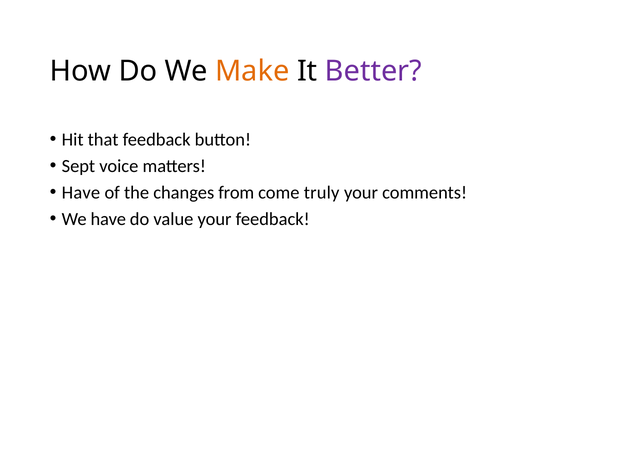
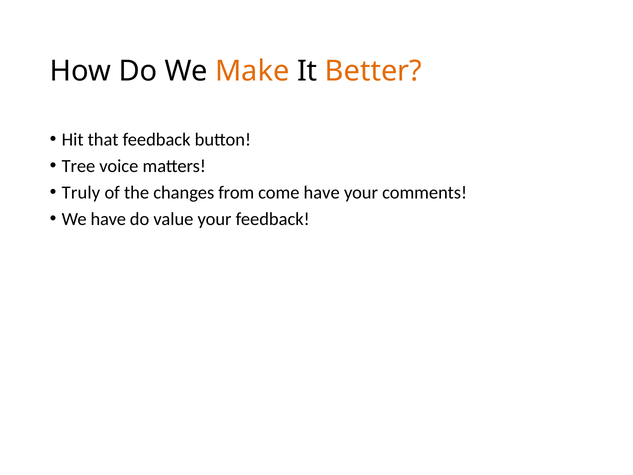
Better colour: purple -> orange (373, 71)
Sept: Sept -> Tree (78, 166)
Have: Have -> Truly (81, 192)
come truly: truly -> have (322, 192)
